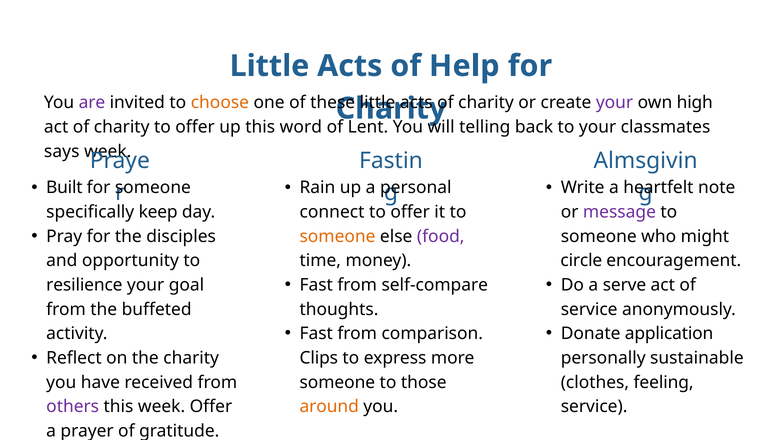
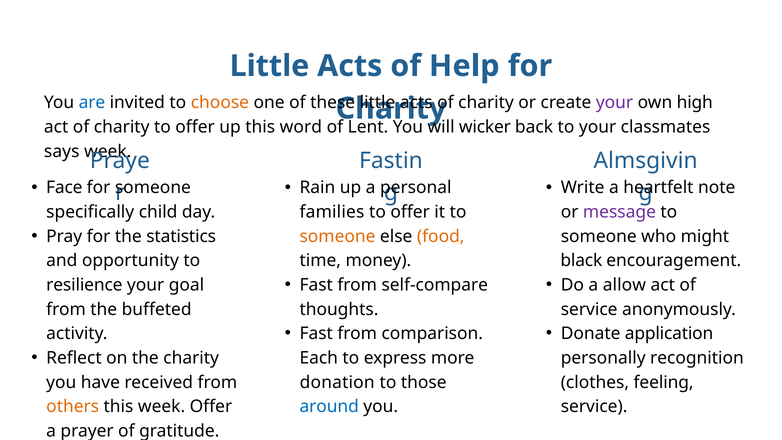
are colour: purple -> blue (92, 103)
telling: telling -> wicker (485, 127)
Built: Built -> Face (64, 188)
keep: keep -> child (158, 212)
connect: connect -> families (332, 212)
disciples: disciples -> statistics (181, 236)
food colour: purple -> orange (441, 236)
circle: circle -> black (581, 261)
serve: serve -> allow (624, 285)
Clips: Clips -> Each (319, 358)
sustainable: sustainable -> recognition (697, 358)
someone: someone -> donation (337, 382)
others colour: purple -> orange (73, 407)
around colour: orange -> blue (329, 407)
